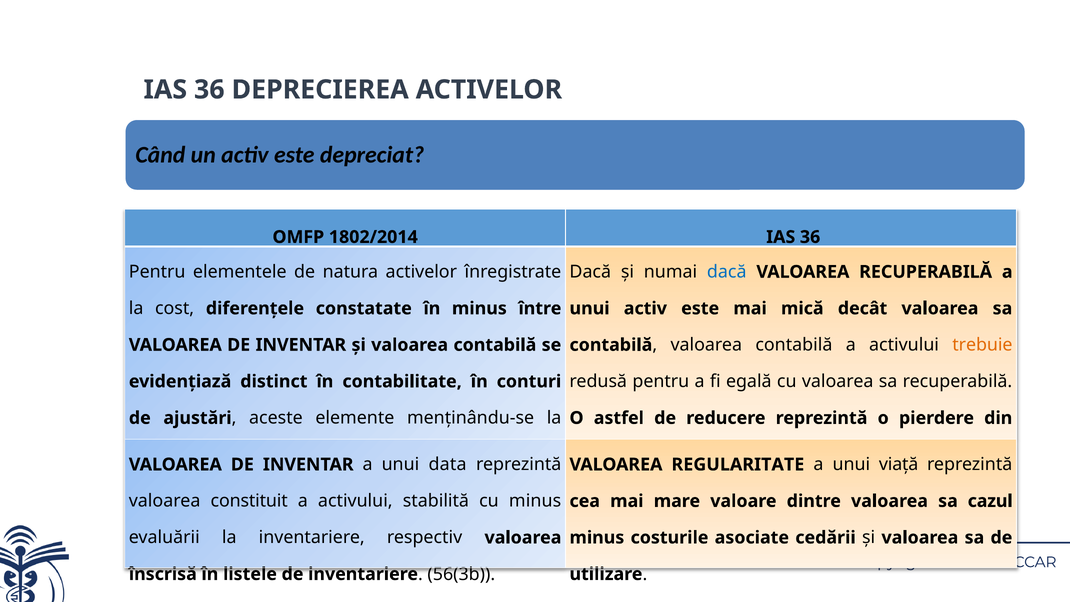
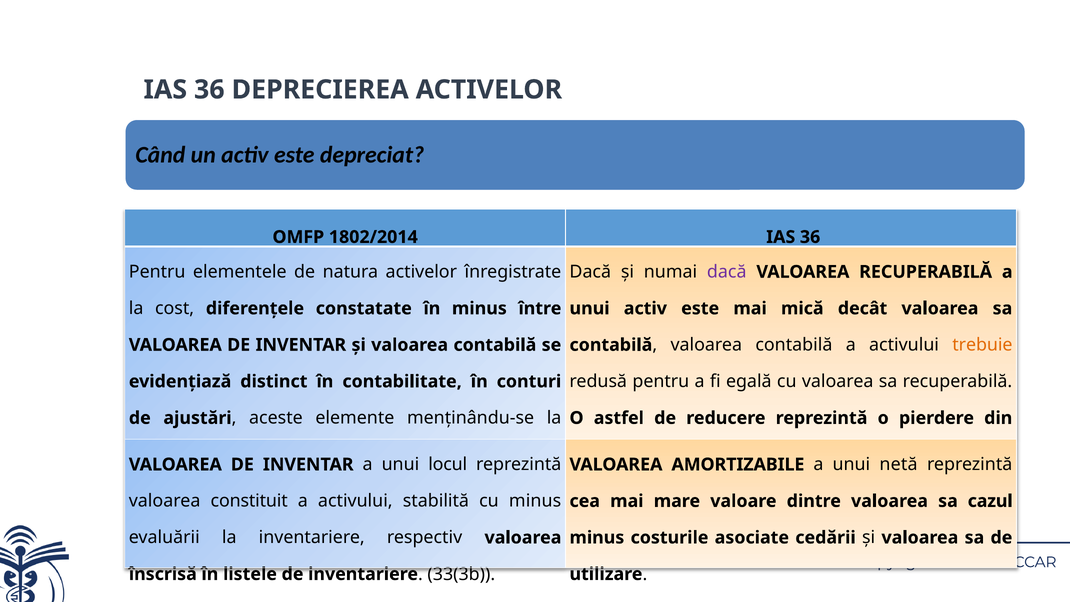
dacă colour: blue -> purple (727, 272)
data: data -> locul (448, 464)
REGULARITATE: REGULARITATE -> AMORTIZABILE (738, 464)
viaţă: viaţă -> netă (898, 464)
56(3b: 56(3b -> 33(3b (461, 574)
